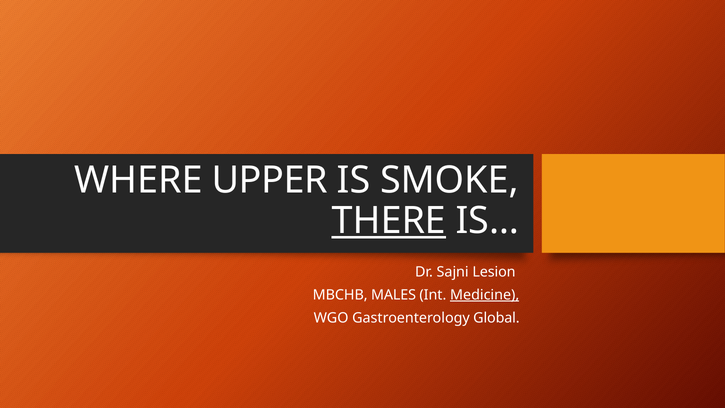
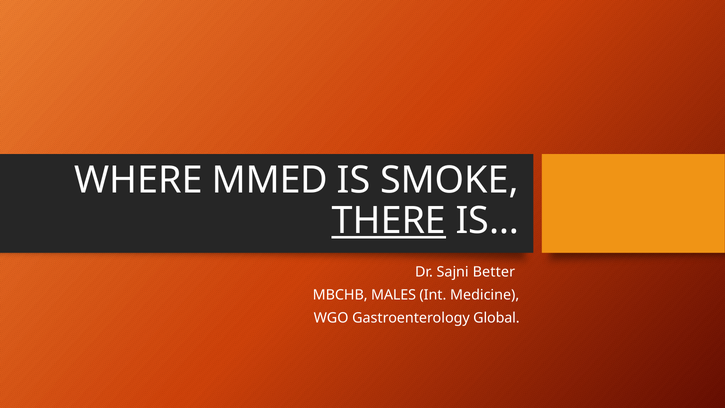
UPPER: UPPER -> MMED (270, 180)
Lesion: Lesion -> Better (494, 272)
Medicine underline: present -> none (485, 295)
